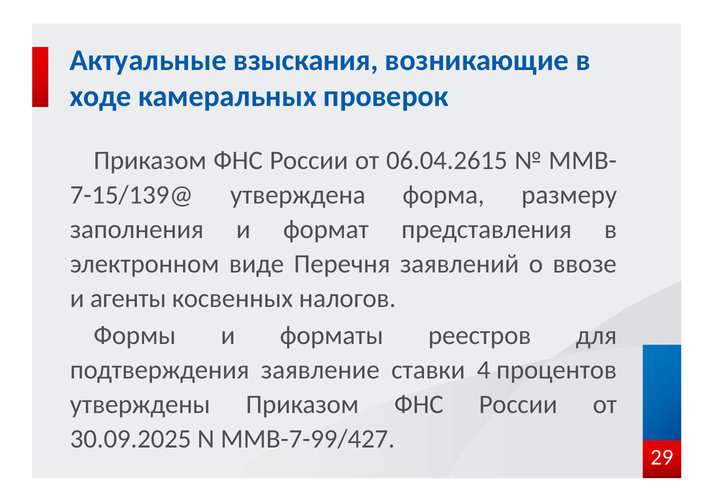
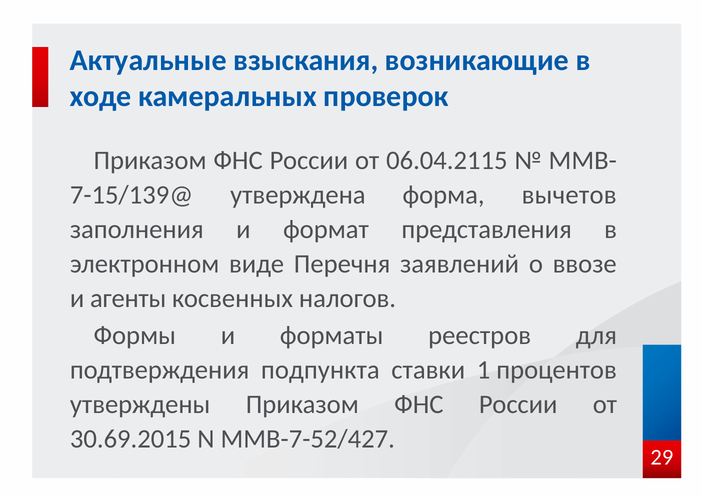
06.04.2615: 06.04.2615 -> 06.04.2115 (447, 160)
размеру: размеру -> вычетов (569, 195)
заявление: заявление -> подпункта (320, 370)
4: 4 -> 1 (483, 370)
30.09.2025: 30.09.2025 -> 30.69.2015 (131, 439)
ММВ-7-99/427: ММВ-7-99/427 -> ММВ-7-52/427 (308, 439)
